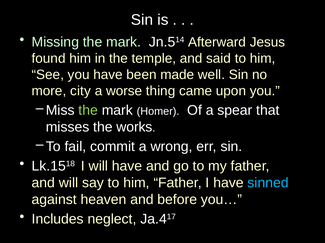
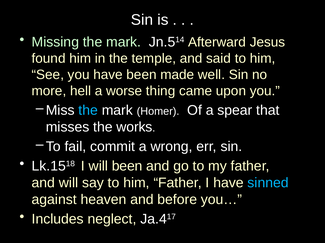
city: city -> hell (81, 91)
the colour: light green -> light blue (88, 111)
will have: have -> been (127, 167)
